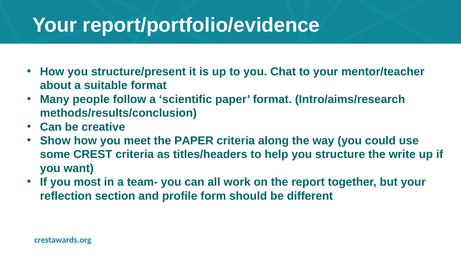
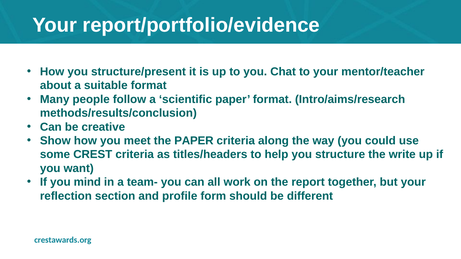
most: most -> mind (87, 182)
